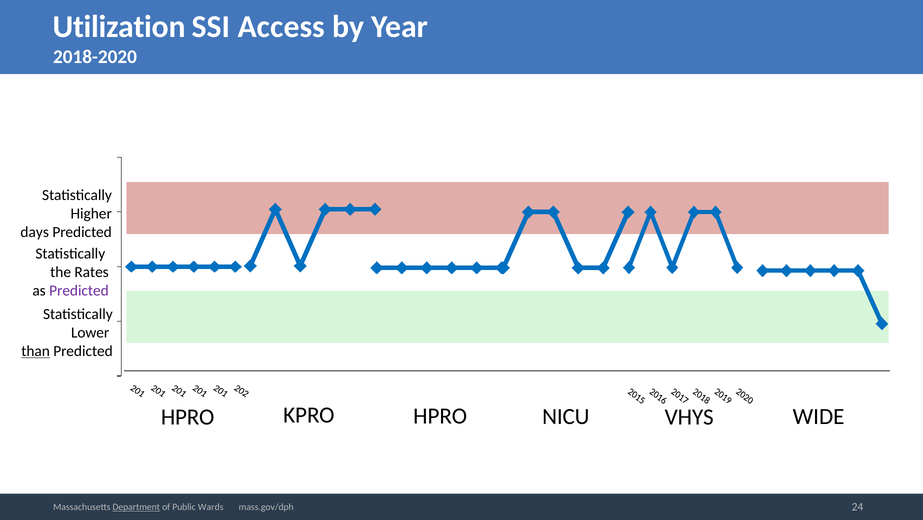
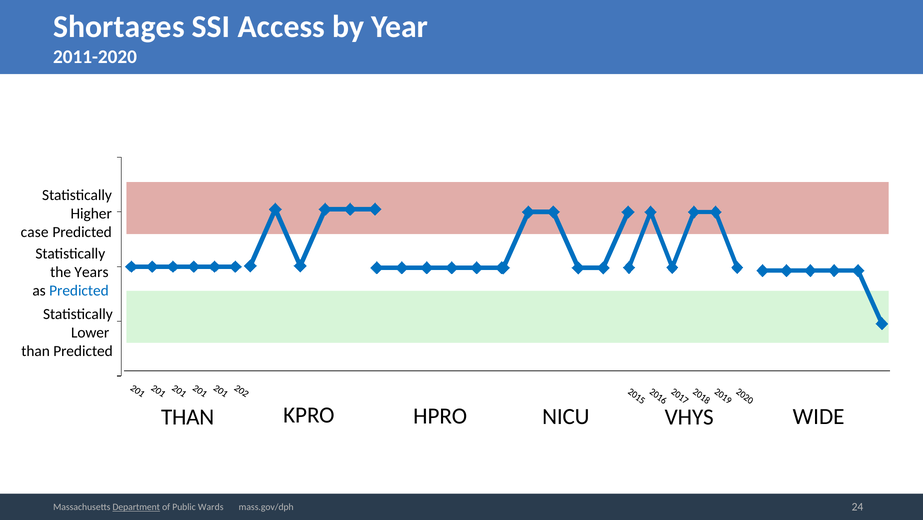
Utilization: Utilization -> Shortages (119, 27)
2018-2020: 2018-2020 -> 2011-2020 (95, 57)
days: days -> case (35, 232)
Rates: Rates -> Years (92, 272)
Predicted colour: purple -> blue (79, 290)
than underline: present -> none (36, 351)
HPRO: HPRO -> THAN (188, 417)
